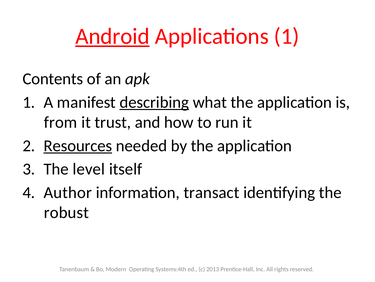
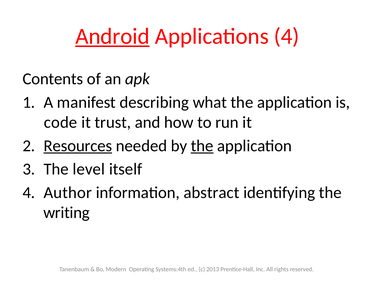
Applications 1: 1 -> 4 (287, 36)
describing underline: present -> none (154, 102)
from: from -> code (61, 122)
the underline: none -> present (202, 145)
transact: transact -> abstract (211, 192)
robust: robust -> writing (67, 212)
